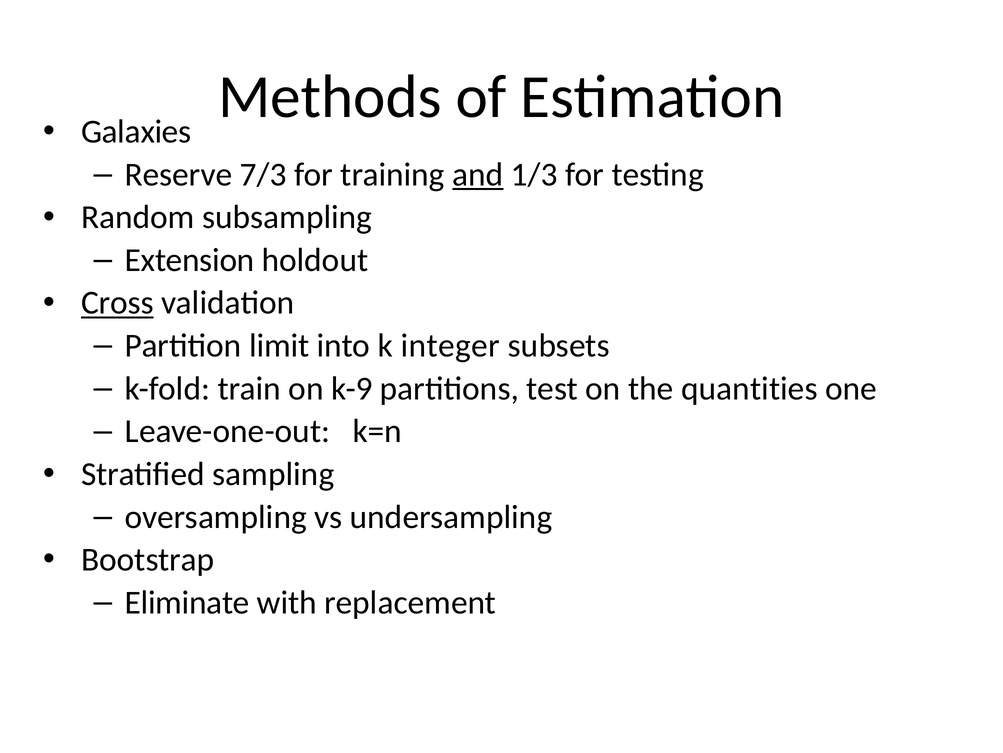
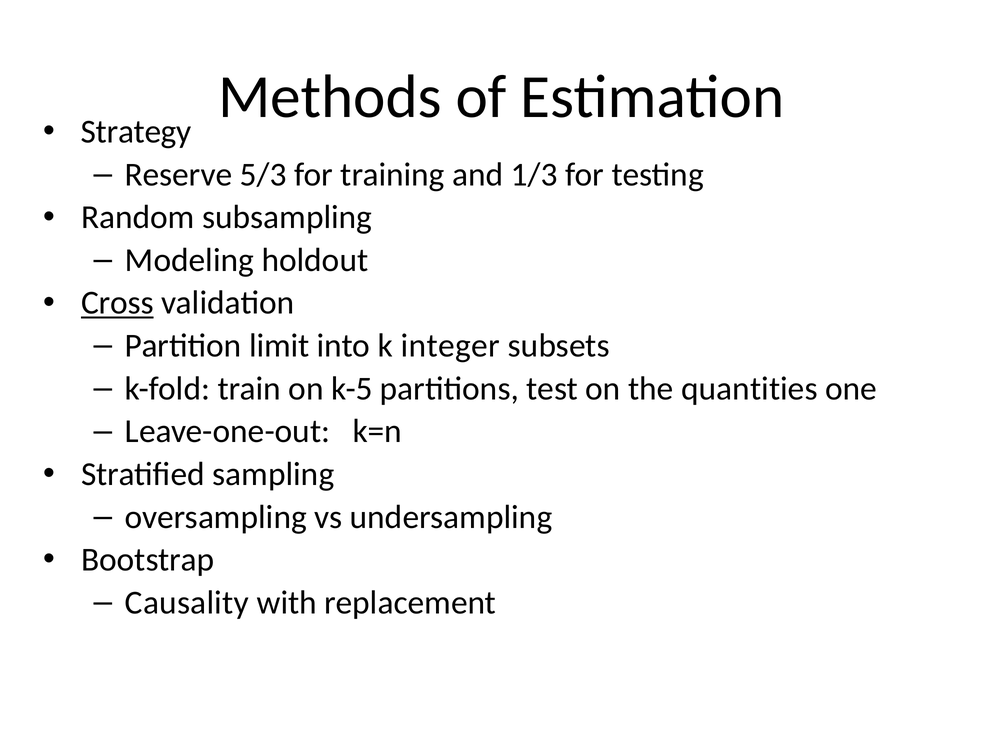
Galaxies: Galaxies -> Strategy (136, 132)
7/3: 7/3 -> 5/3 (263, 174)
and underline: present -> none (478, 174)
Extension: Extension -> Modeling (190, 260)
k-9: k-9 -> k-5 (352, 388)
Eliminate: Eliminate -> Causality (187, 602)
